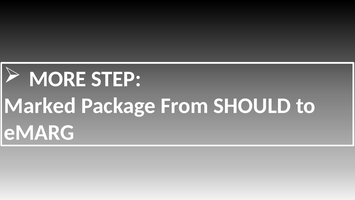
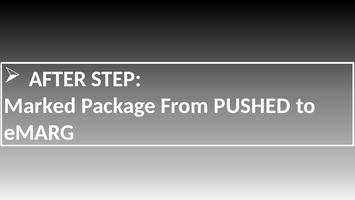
MORE: MORE -> AFTER (58, 79)
SHOULD: SHOULD -> PUSHED (252, 106)
